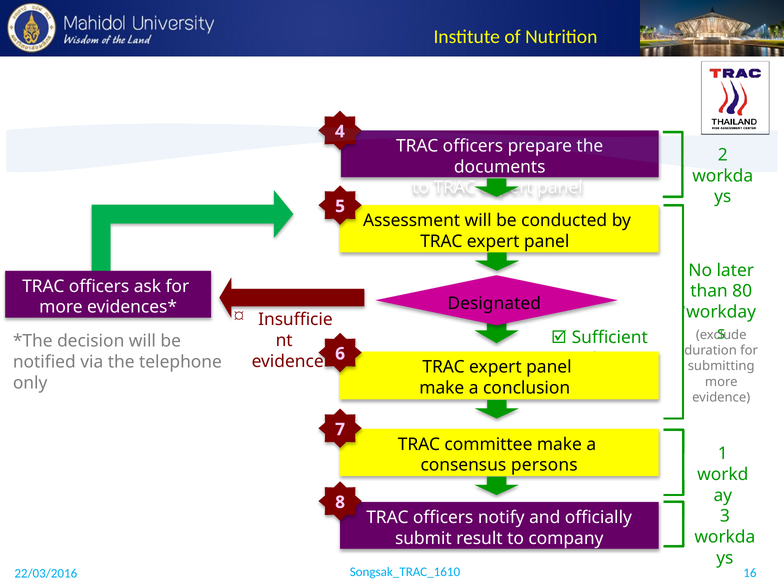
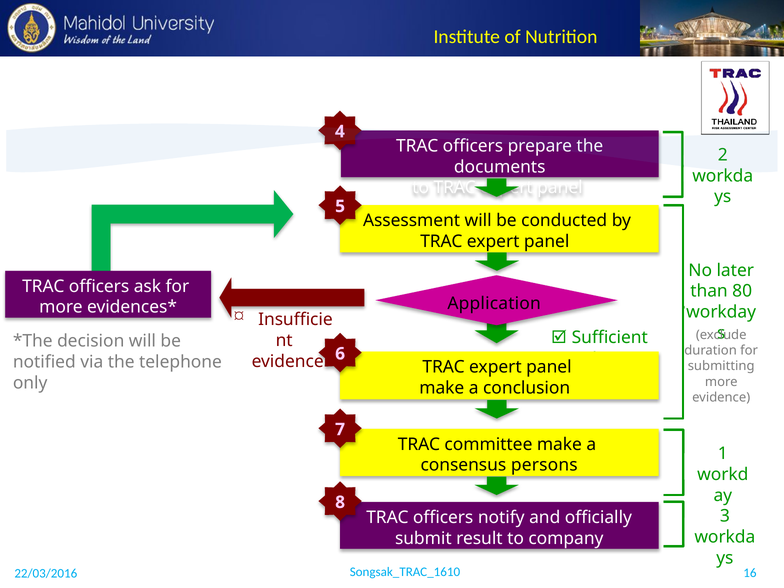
Designated: Designated -> Application (494, 303)
